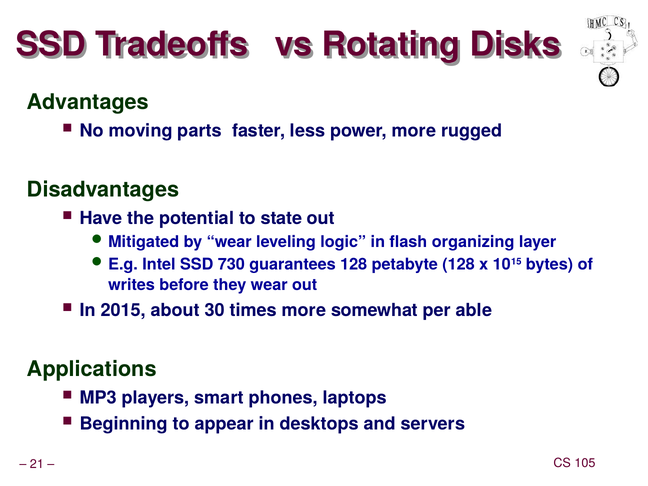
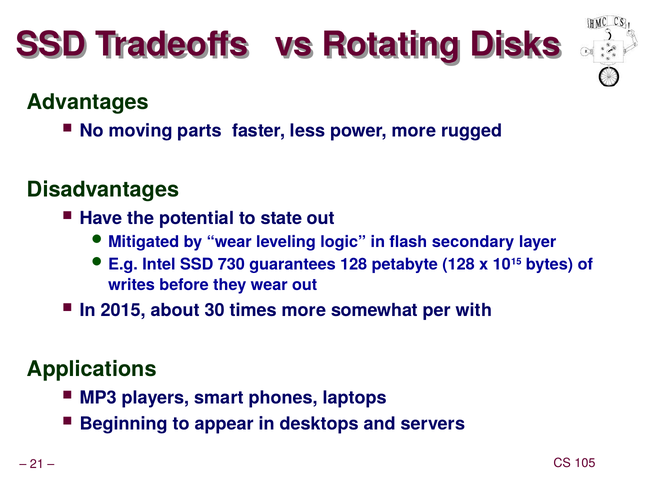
organizing: organizing -> secondary (473, 242)
able: able -> with (474, 310)
